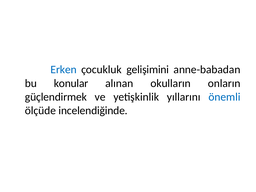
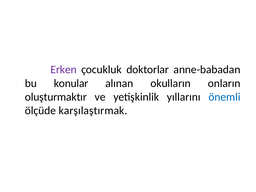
Erken colour: blue -> purple (64, 70)
gelişimini: gelişimini -> doktorlar (148, 70)
güçlendirmek: güçlendirmek -> oluşturmaktır (56, 97)
incelendiğinde: incelendiğinde -> karşılaştırmak (93, 111)
